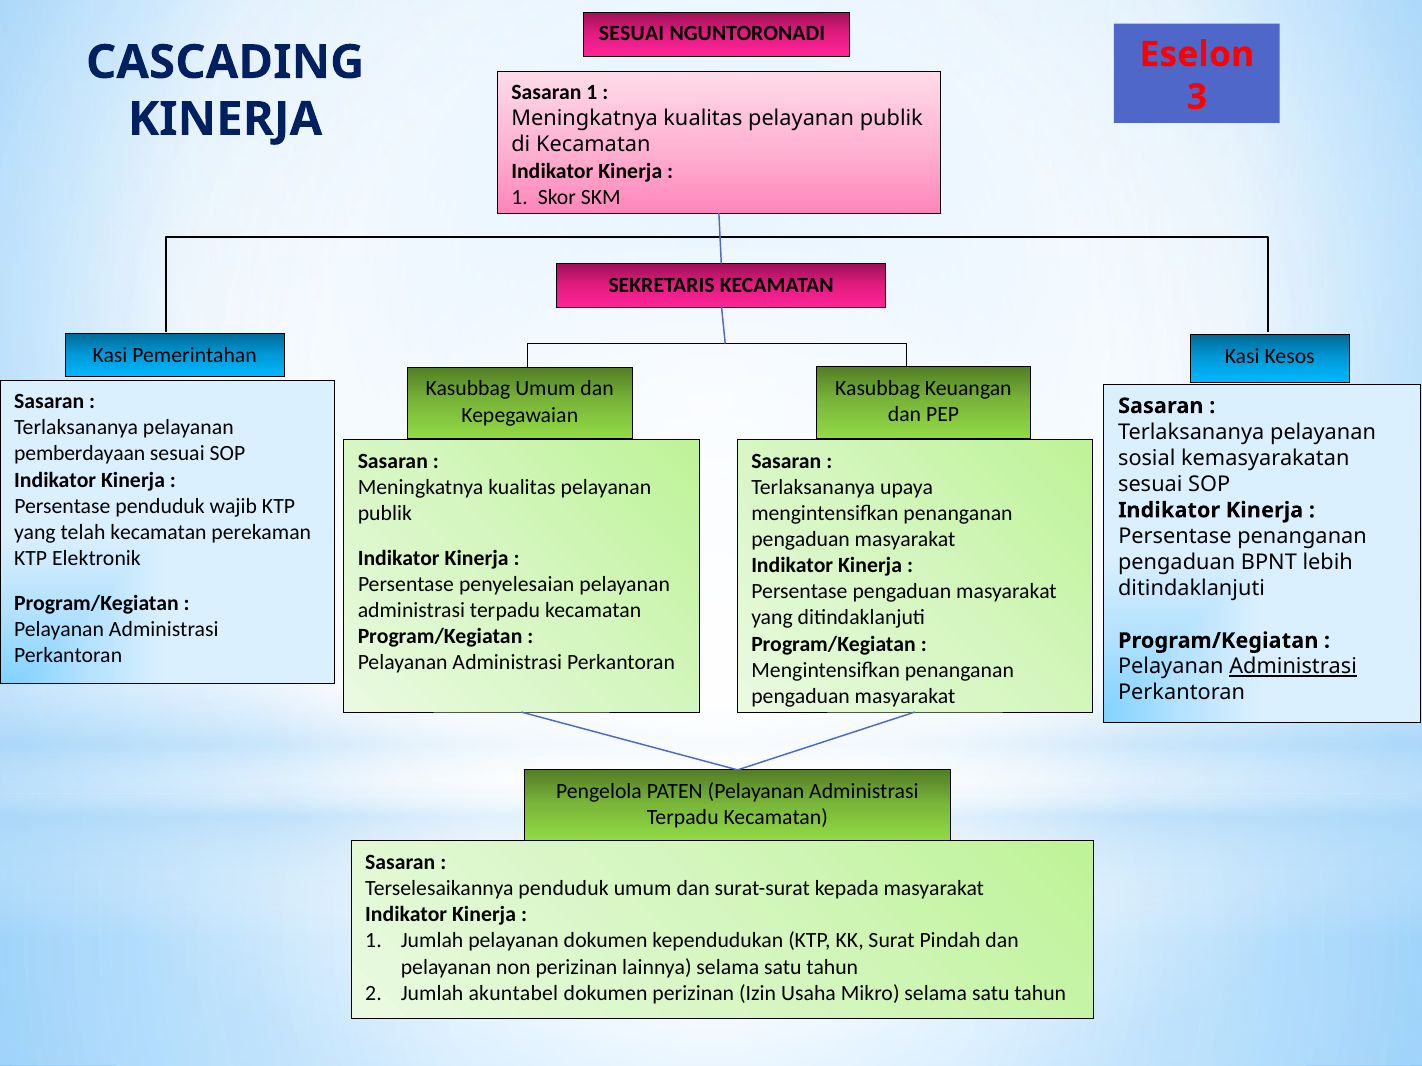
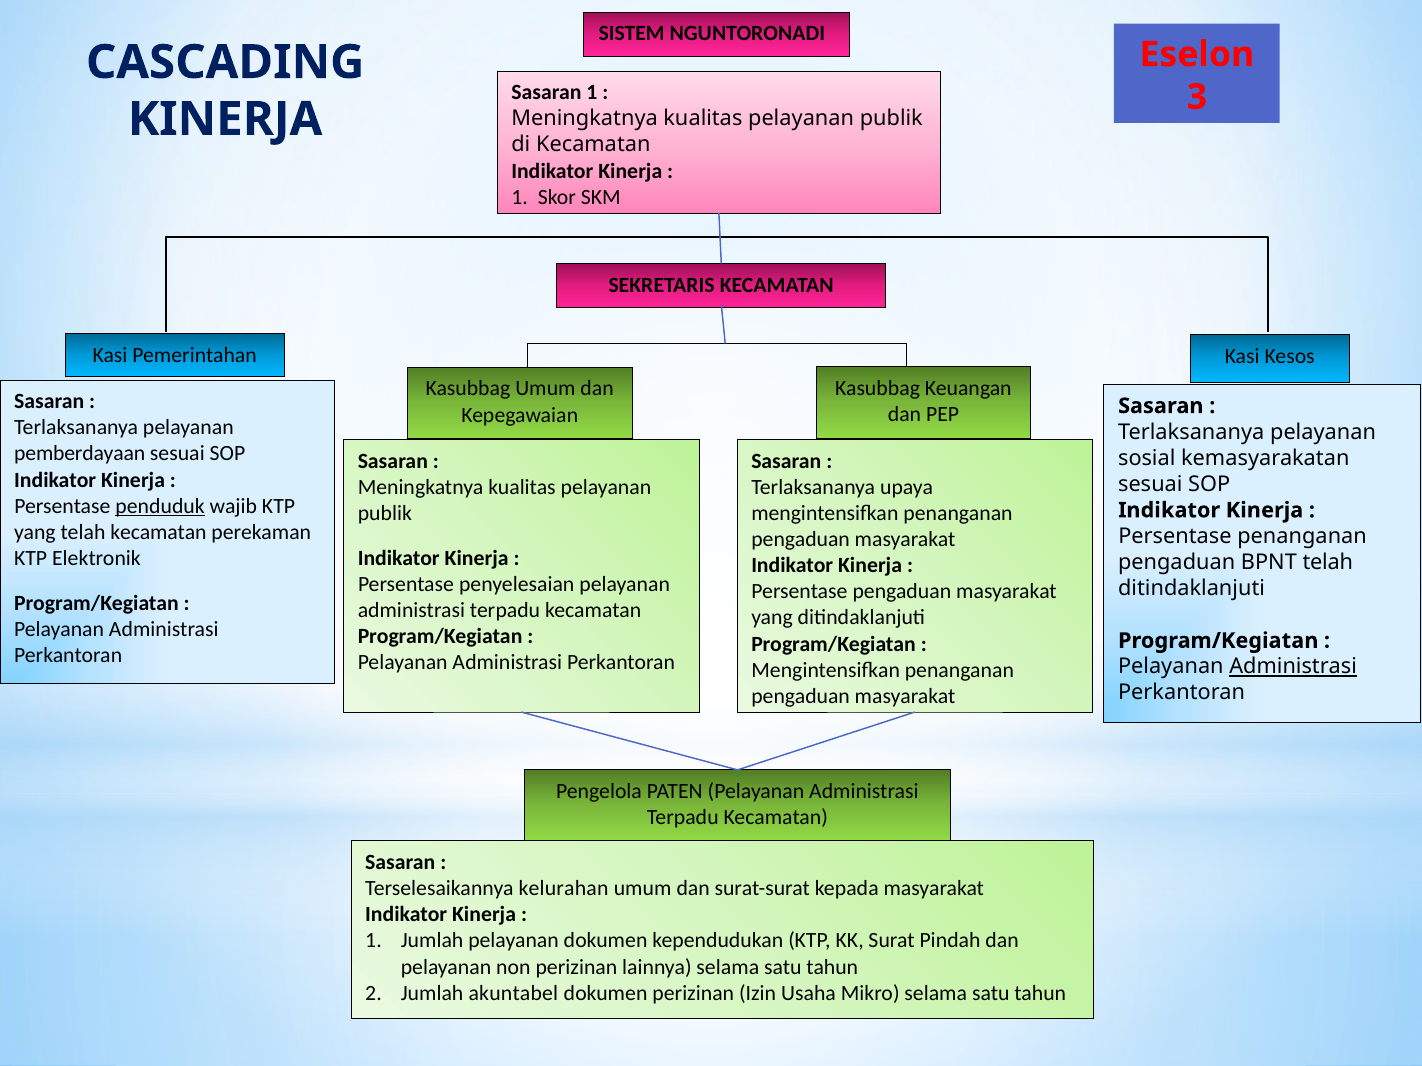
SESUAI: SESUAI -> SISTEM (632, 34)
penduduk underline: none -> present (160, 506)
BPNT lebih: lebih -> telah (1328, 563)
Terselesaikannya penduduk: penduduk -> kelurahan (564, 889)
